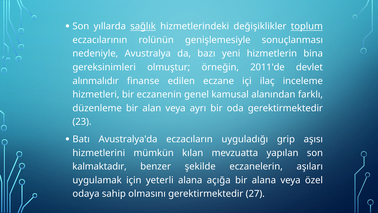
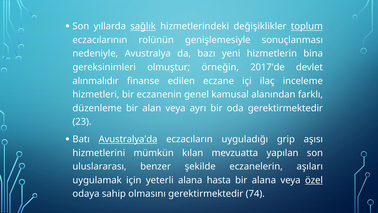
2011'de: 2011'de -> 2017'de (267, 67)
Avustralya'da underline: none -> present (128, 139)
kalmaktadır: kalmaktadır -> uluslararası (99, 166)
açığa: açığa -> hasta (219, 180)
özel underline: none -> present (314, 180)
27: 27 -> 74 (255, 194)
